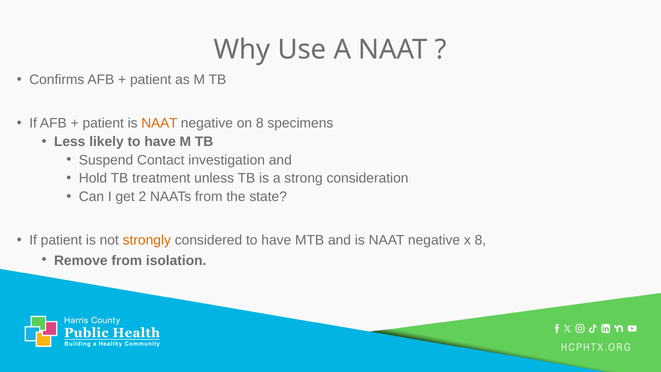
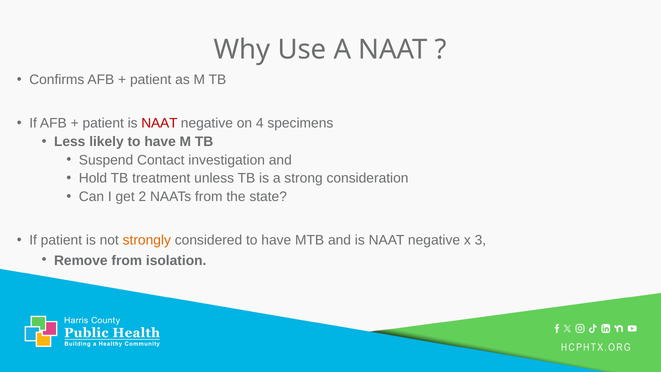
NAAT colour: orange -> red (159, 123)
on 8: 8 -> 4 (260, 123)
x 8: 8 -> 3 (480, 240)
